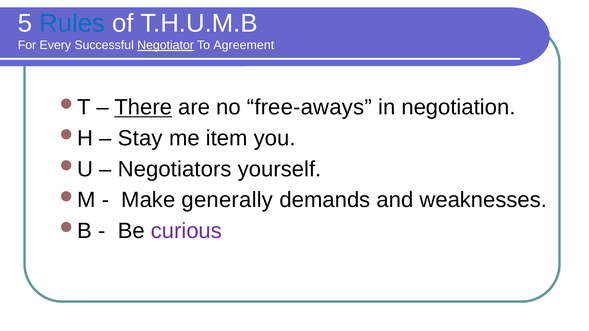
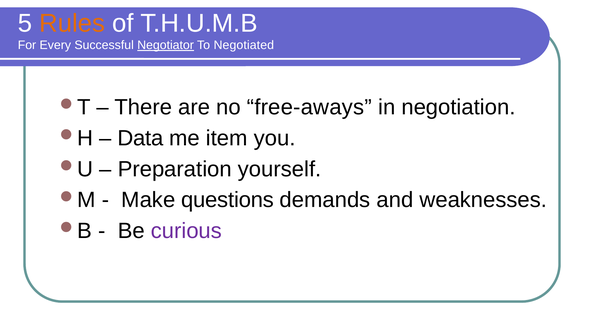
Rules colour: blue -> orange (72, 23)
Agreement: Agreement -> Negotiated (244, 45)
There underline: present -> none (143, 107)
Stay: Stay -> Data (141, 138)
Negotiators: Negotiators -> Preparation (175, 169)
generally: generally -> questions (228, 200)
